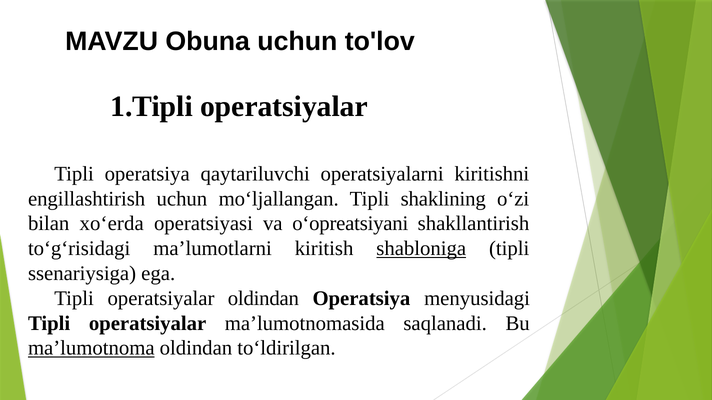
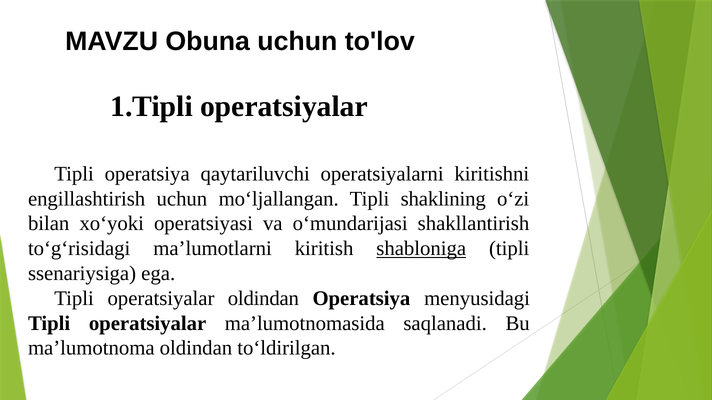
xo‘erda: xo‘erda -> xo‘yoki (112, 224)
o‘opreatsiyani: o‘opreatsiyani -> o‘mundarijasi (350, 224)
ma’lumotnoma underline: present -> none (91, 349)
